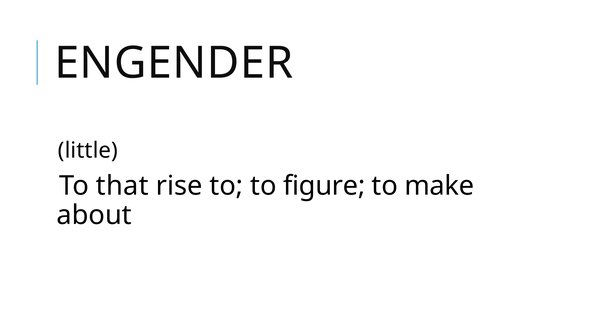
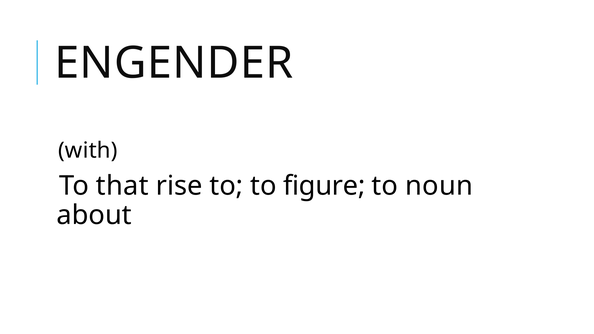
little: little -> with (88, 150)
make: make -> noun (439, 186)
